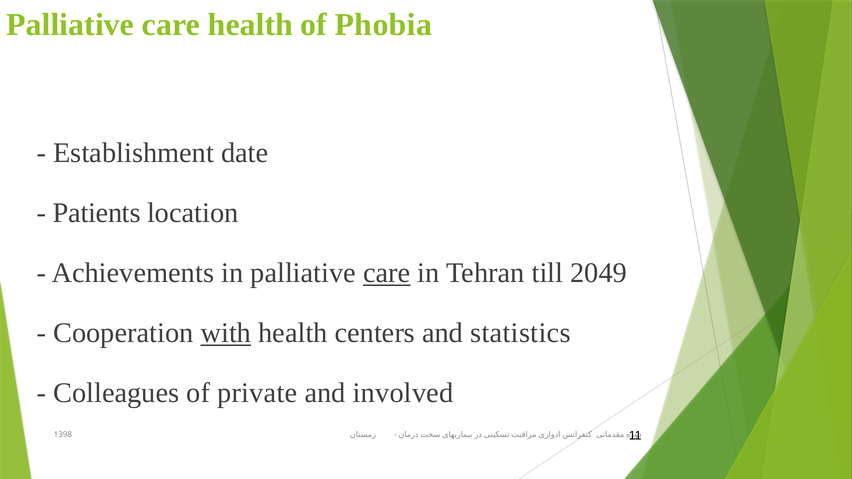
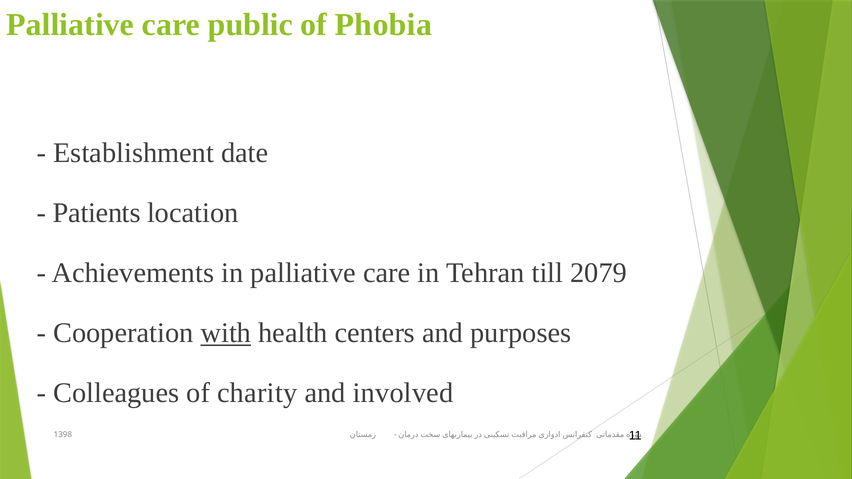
care health: health -> public (250, 25)
care underline: present -> none (387, 273)
2049: 2049 -> 2079 (599, 273)
statistics: statistics -> purposes (521, 333)
private: private -> charity (257, 393)
